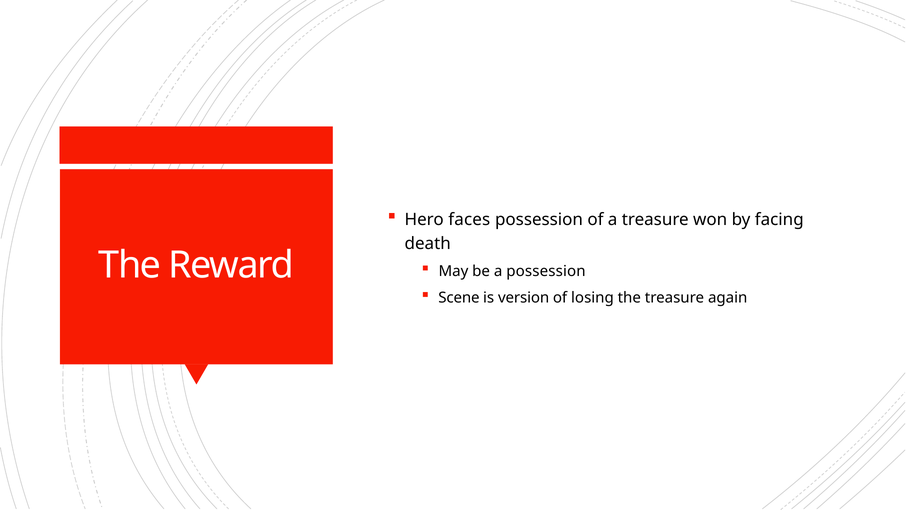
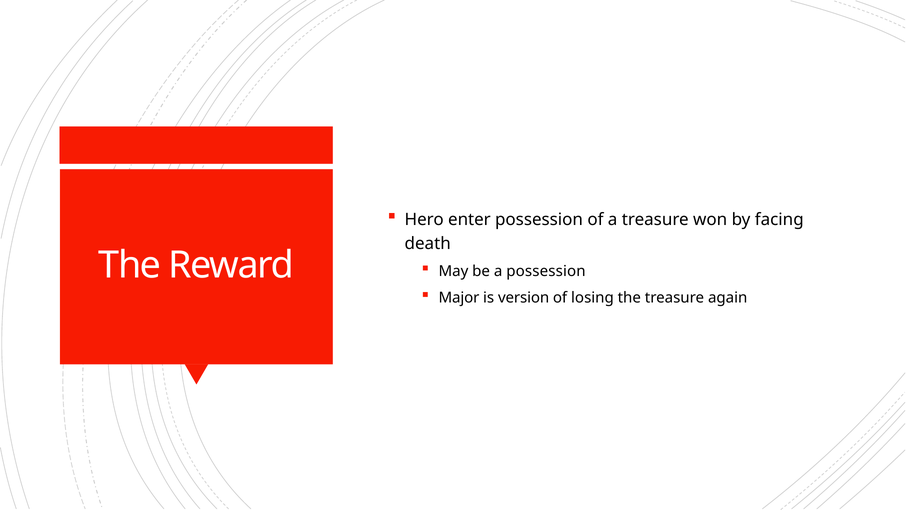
faces: faces -> enter (469, 219)
Scene: Scene -> Major (459, 298)
